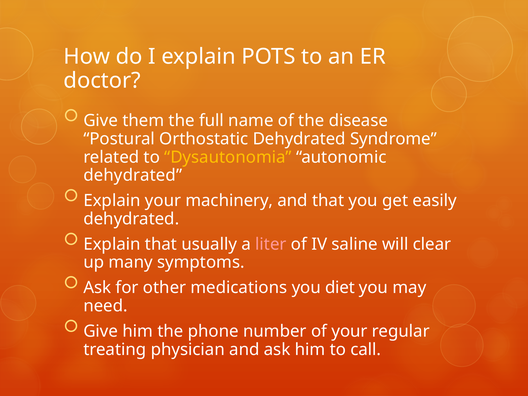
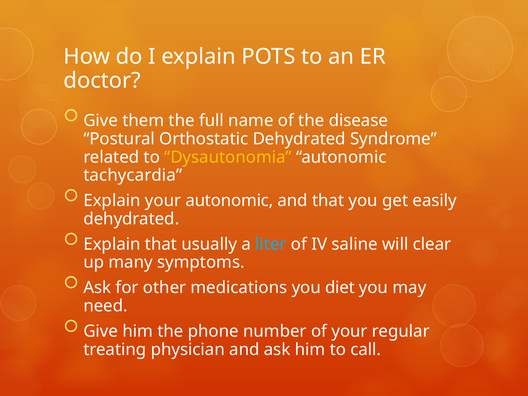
dehydrated: dehydrated -> tachycardia (133, 175)
your machinery: machinery -> autonomic (229, 201)
liter colour: pink -> light blue (271, 244)
